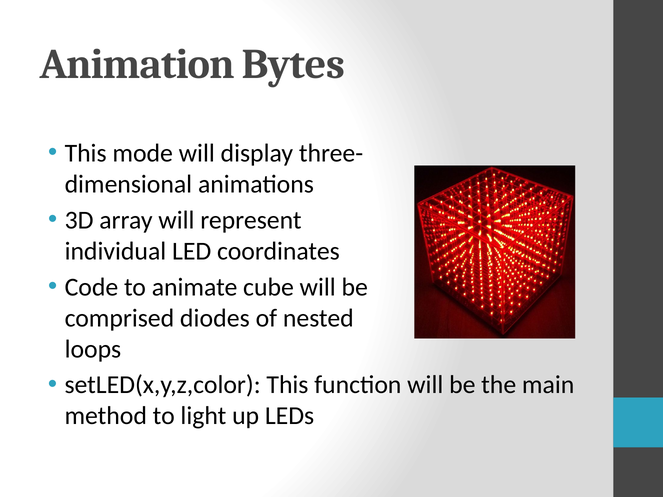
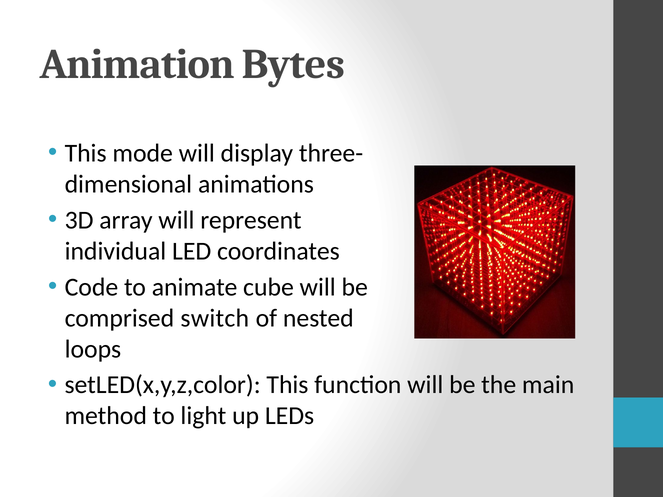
diodes: diodes -> switch (215, 318)
